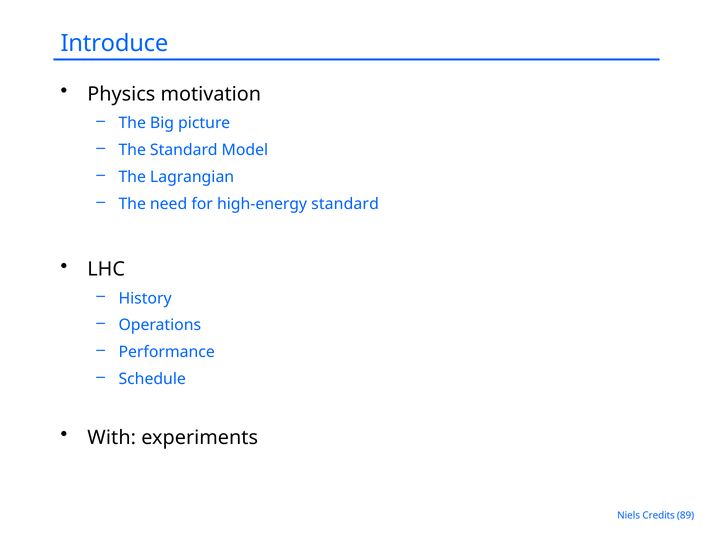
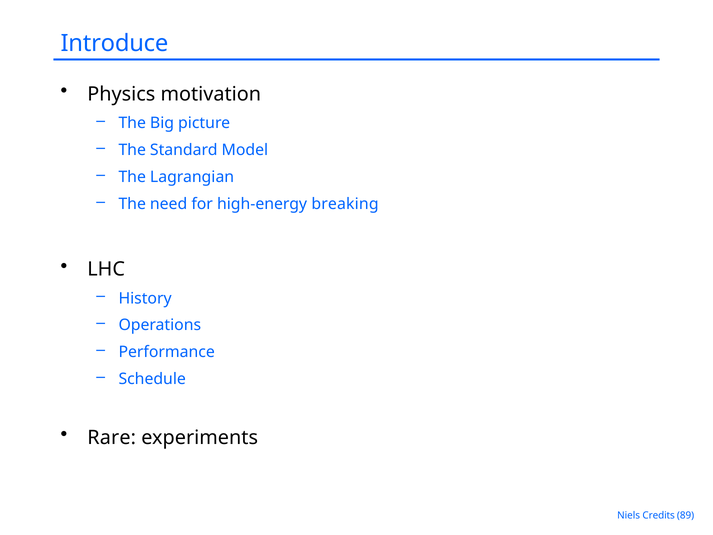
high-energy standard: standard -> breaking (345, 204)
With: With -> Rare (112, 437)
